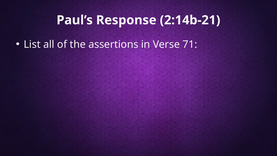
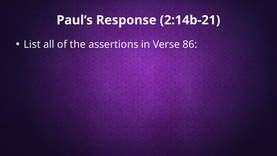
71: 71 -> 86 (190, 44)
